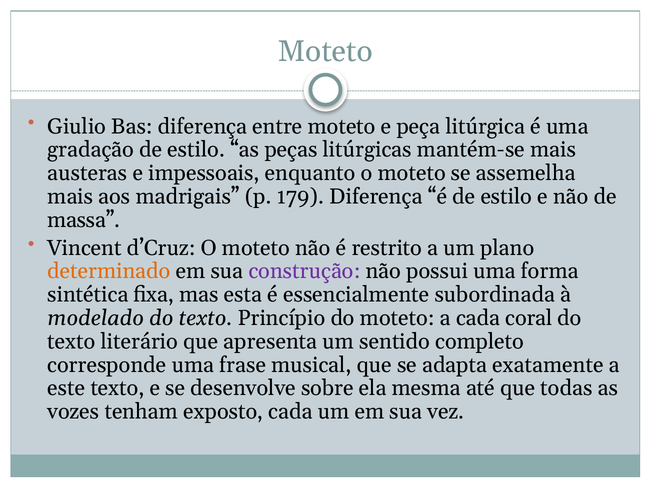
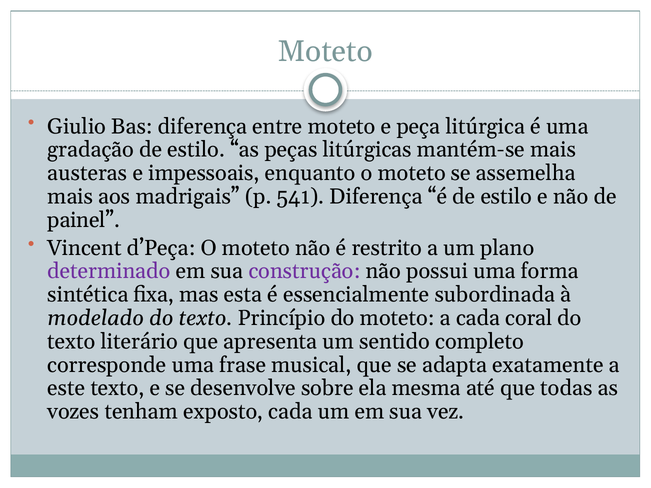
179: 179 -> 541 (300, 197)
massa: massa -> painel (84, 220)
d’Cruz: d’Cruz -> d’Peça (161, 248)
determinado colour: orange -> purple (109, 271)
